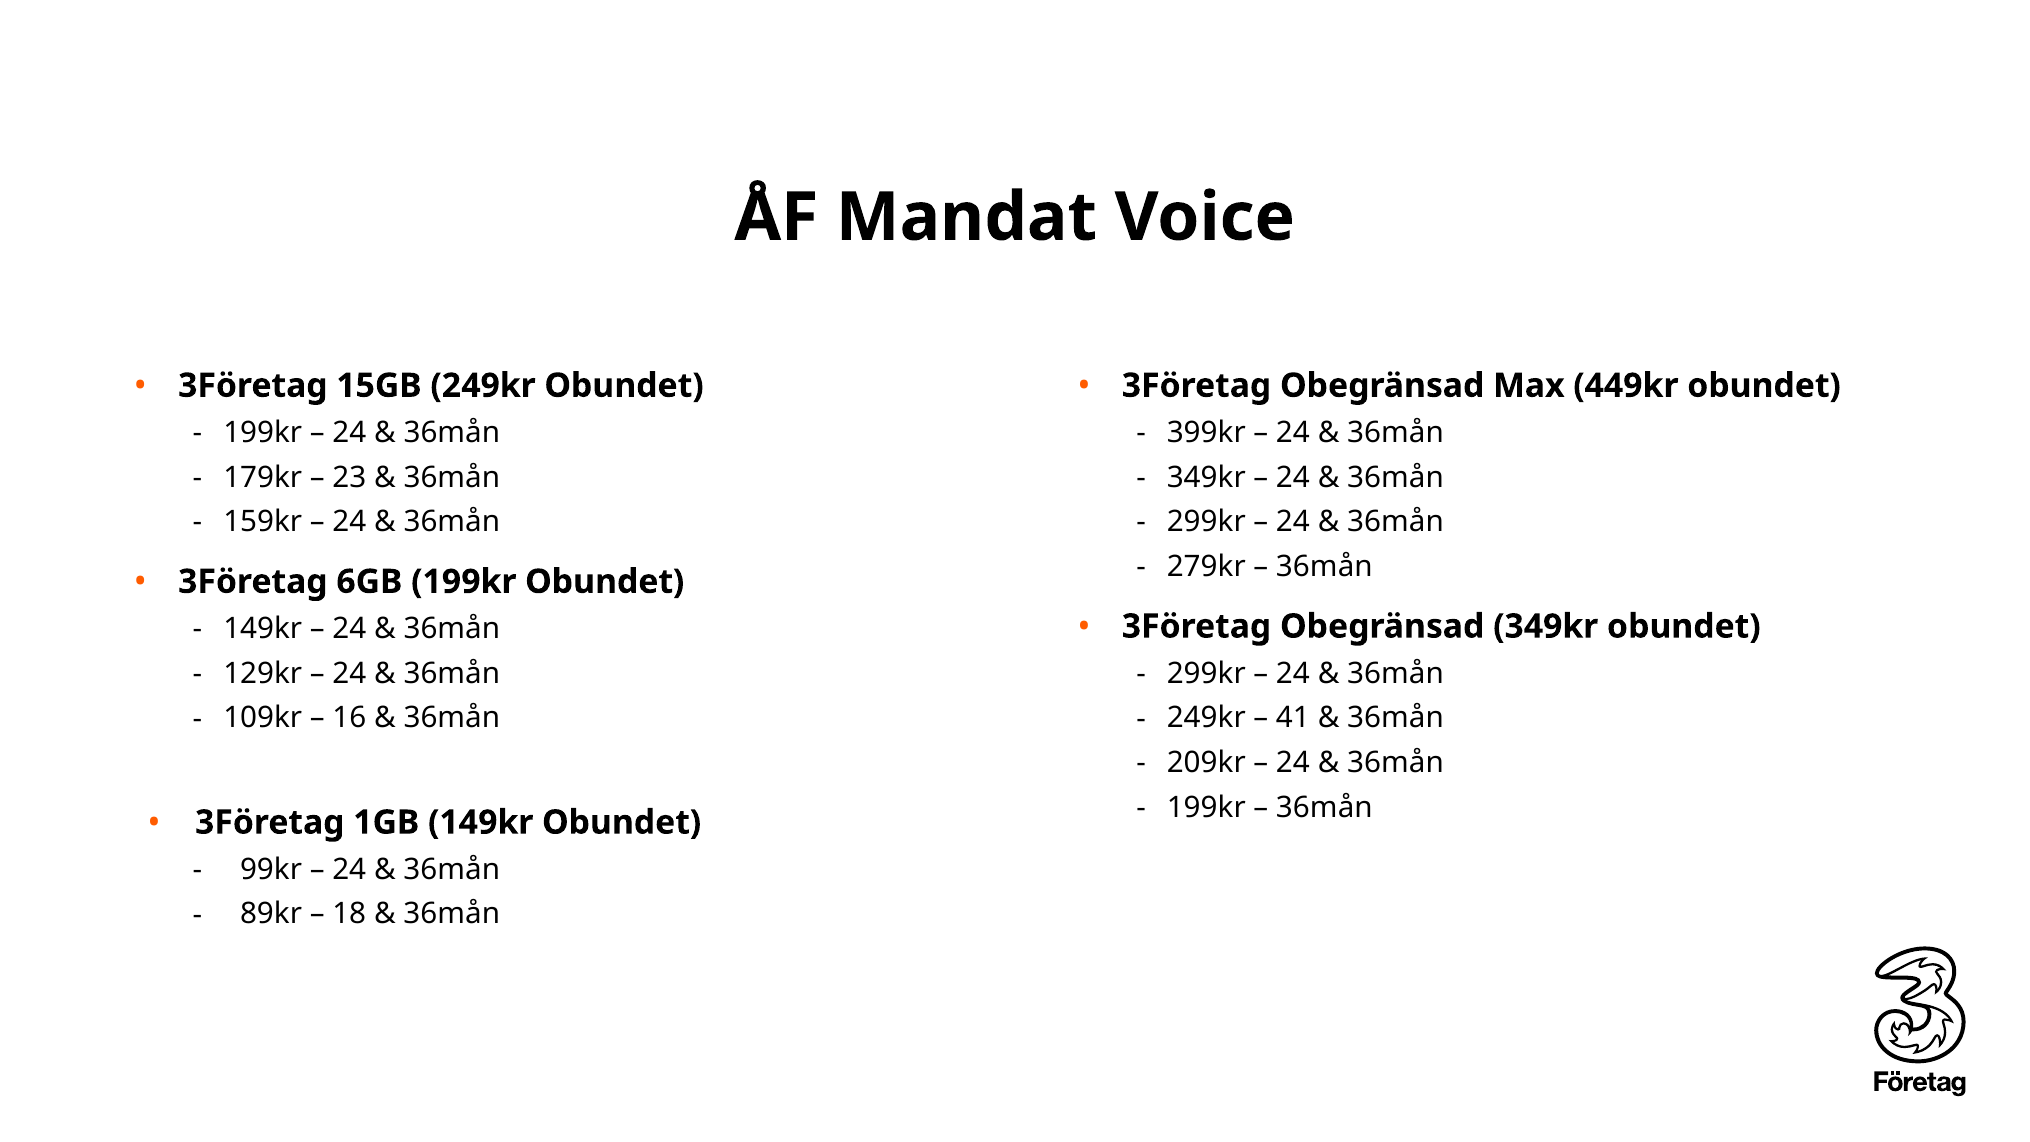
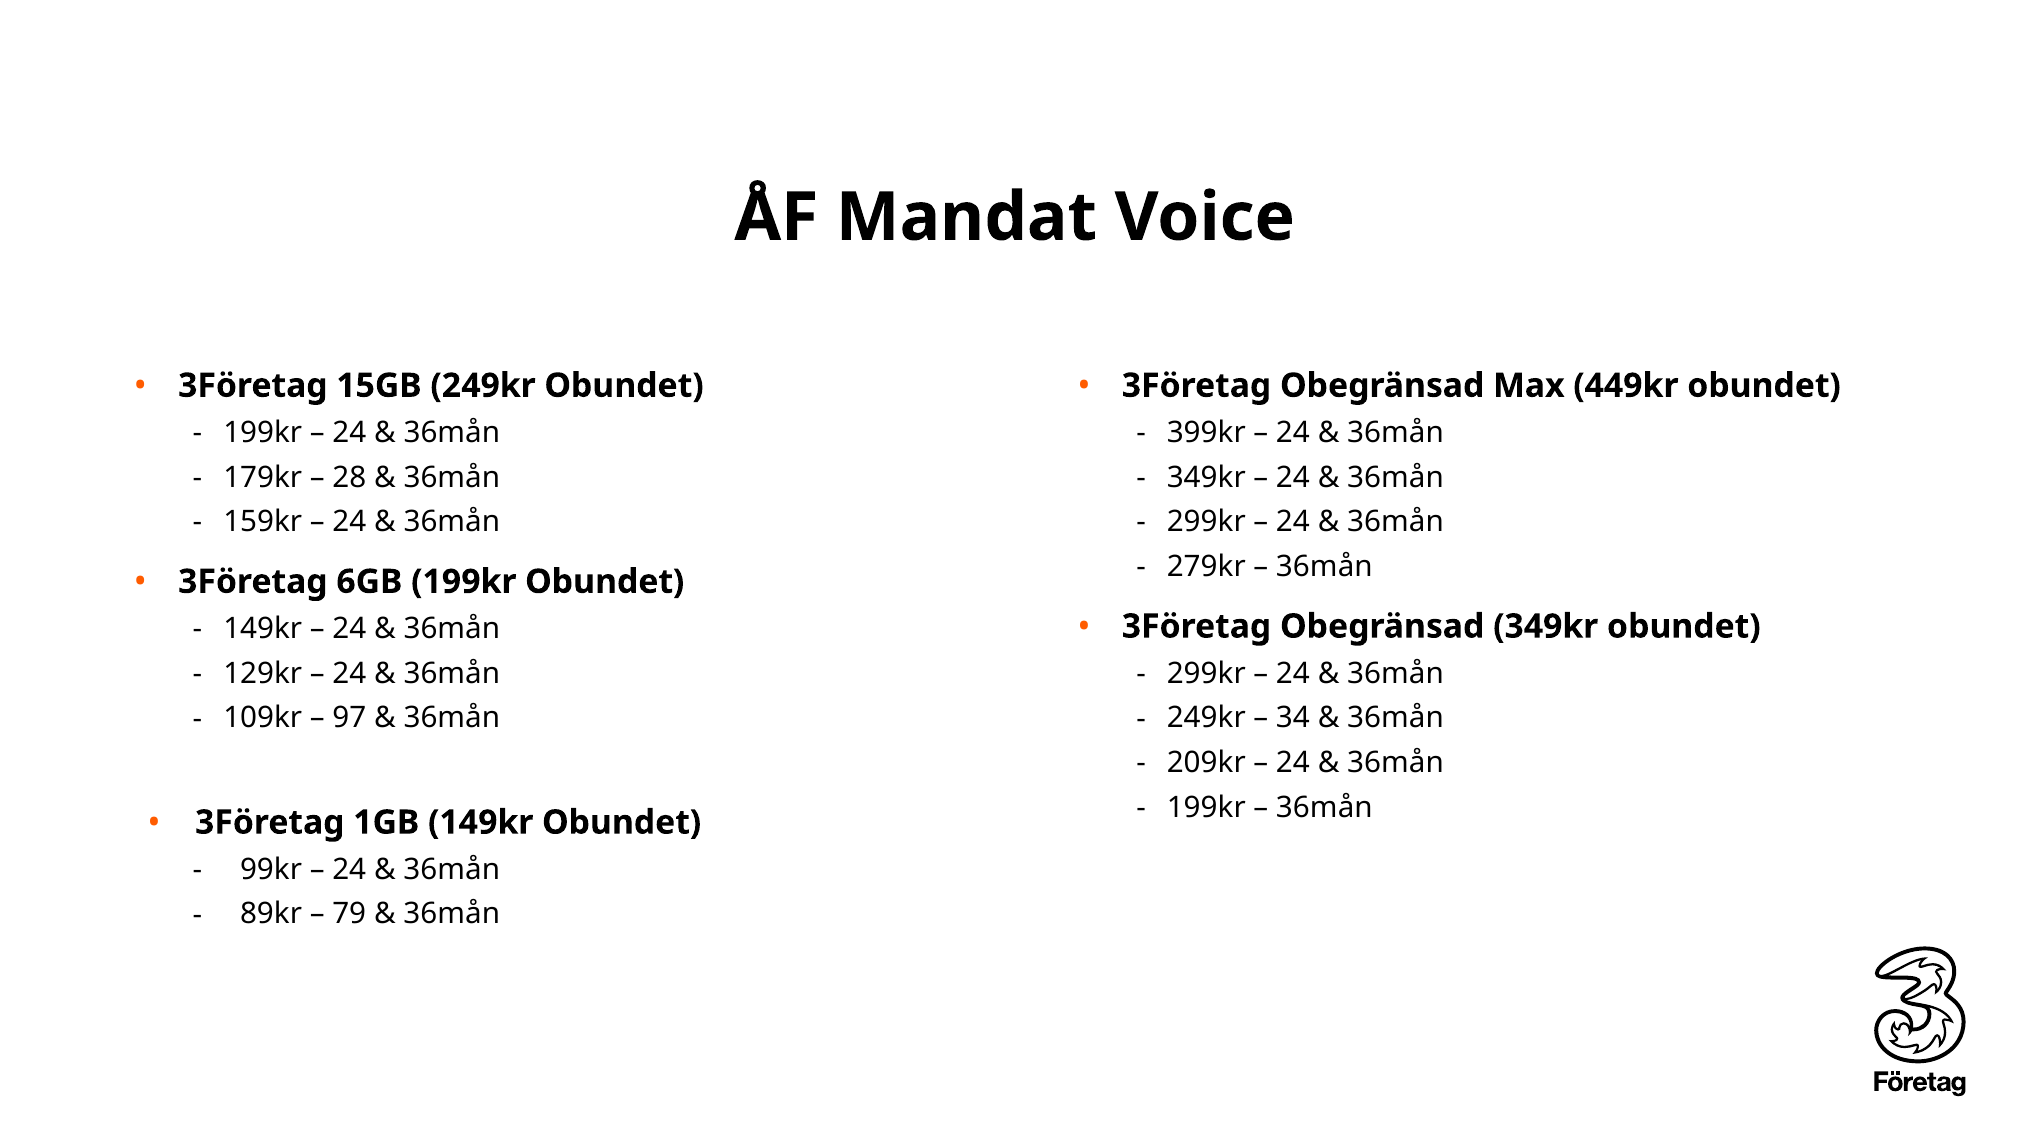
23: 23 -> 28 (349, 477)
16: 16 -> 97 (349, 718)
41: 41 -> 34 (1293, 718)
18: 18 -> 79 (349, 914)
